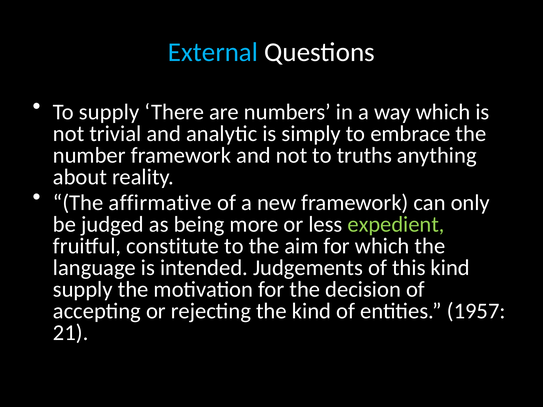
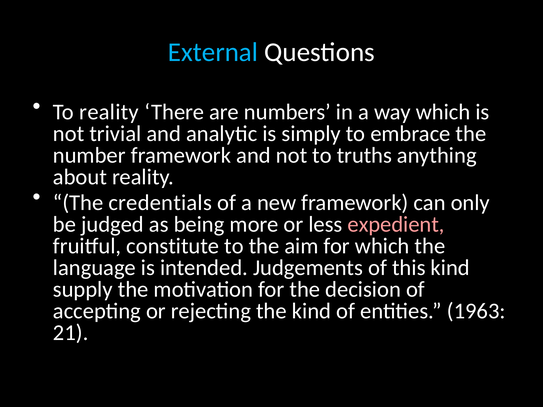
To supply: supply -> reality (109, 112)
affirmative: affirmative -> credentials (160, 203)
expedient colour: light green -> pink (396, 224)
1957: 1957 -> 1963 (476, 311)
